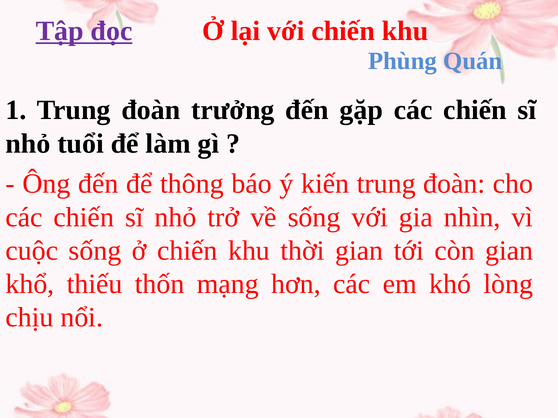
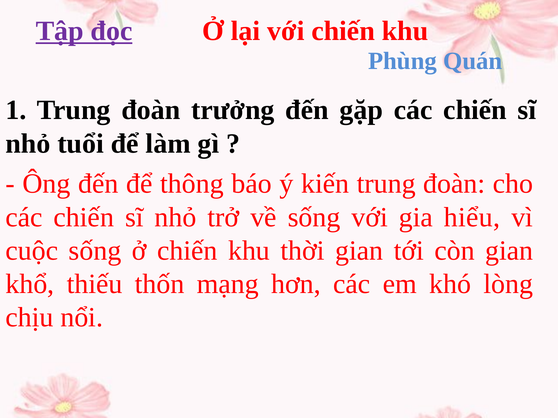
nhìn: nhìn -> hiểu (472, 217)
